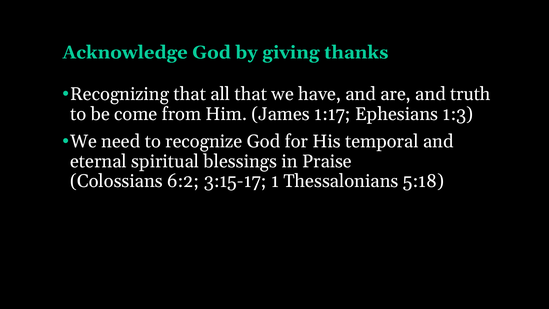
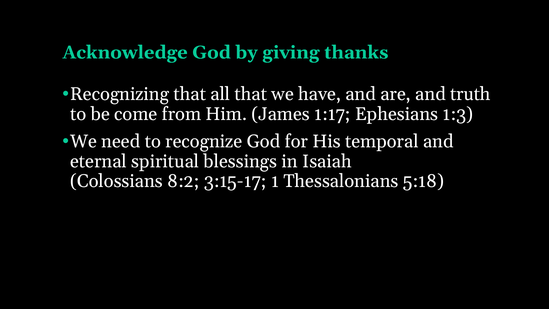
Praise: Praise -> Isaiah (327, 161)
6:2: 6:2 -> 8:2 (183, 181)
